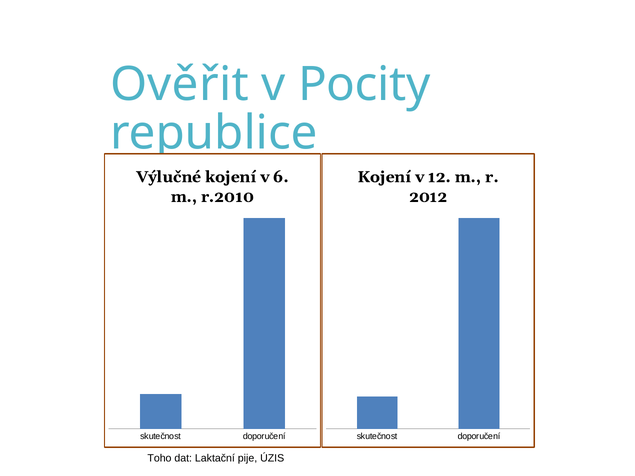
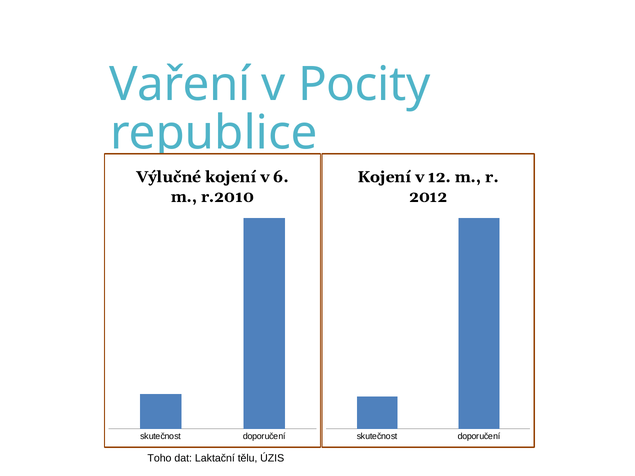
Ověřit: Ověřit -> Vaření (180, 85)
pije: pije -> tělu (248, 458)
